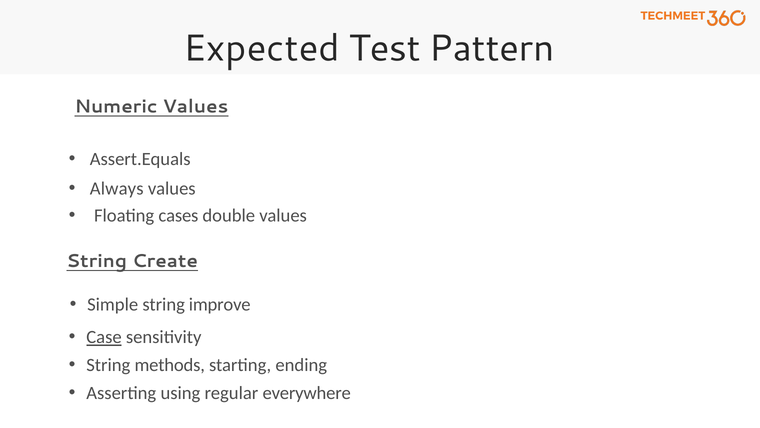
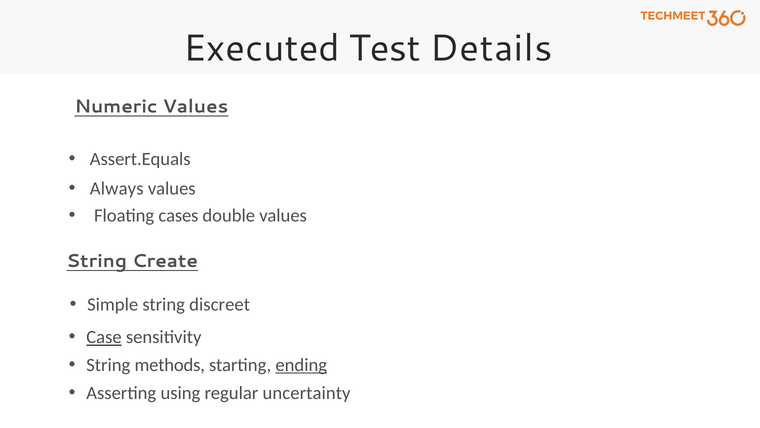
Expected: Expected -> Executed (262, 48)
Pattern: Pattern -> Details (491, 48)
improve: improve -> discreet (220, 304)
ending underline: none -> present (301, 365)
everywhere: everywhere -> uncertainty (307, 393)
